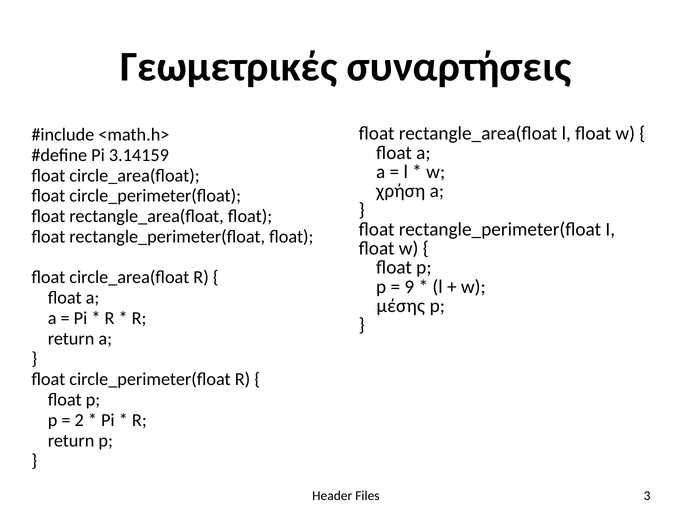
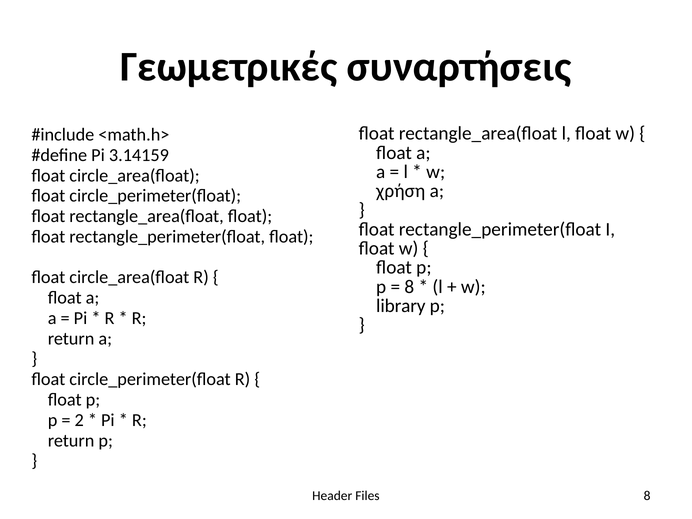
9: 9 -> 8 (409, 287)
μέσης: μέσης -> library (401, 306)
Files 3: 3 -> 8 (647, 496)
